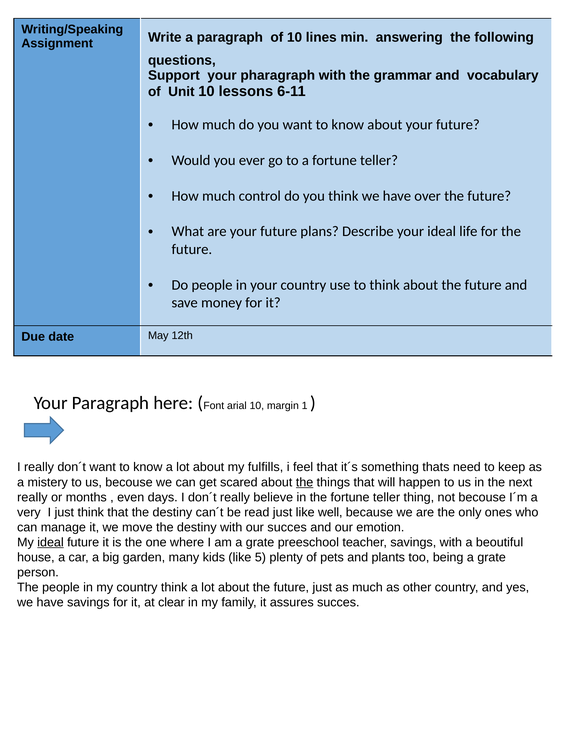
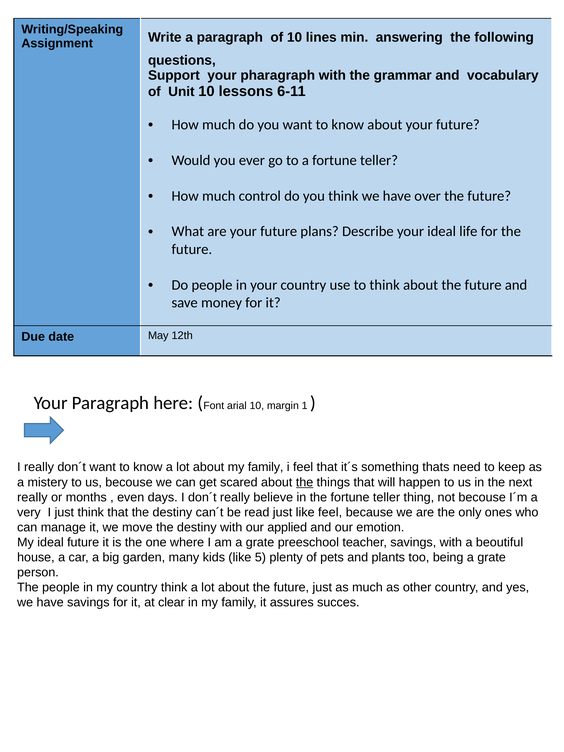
about my fulfills: fulfills -> family (266, 467)
like well: well -> feel (330, 512)
our succes: succes -> applied (287, 527)
ideal underline: present -> none (51, 542)
